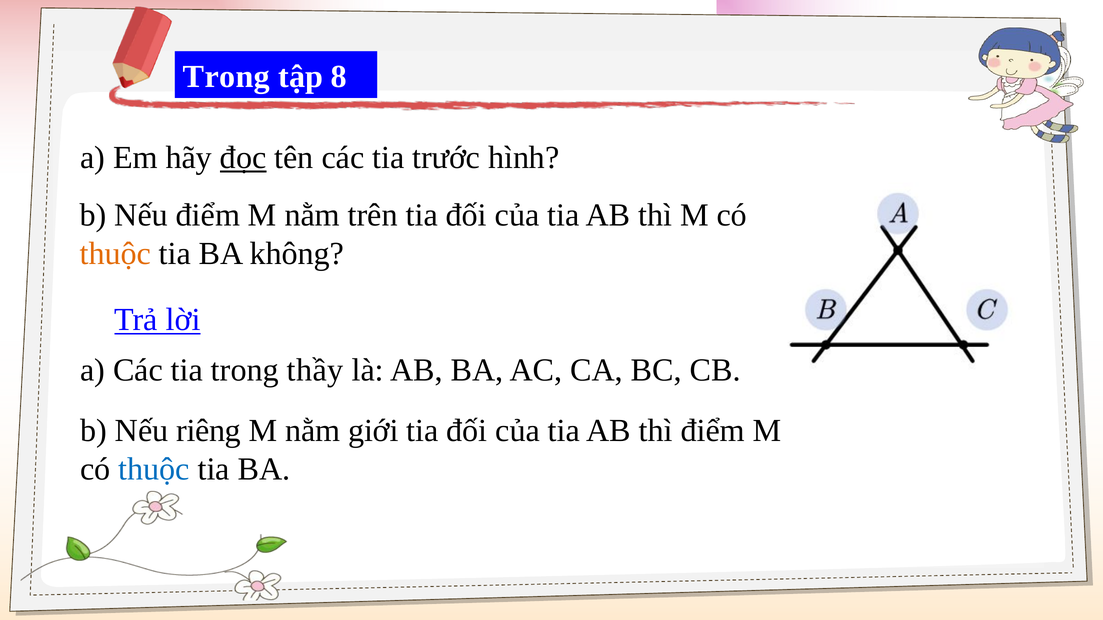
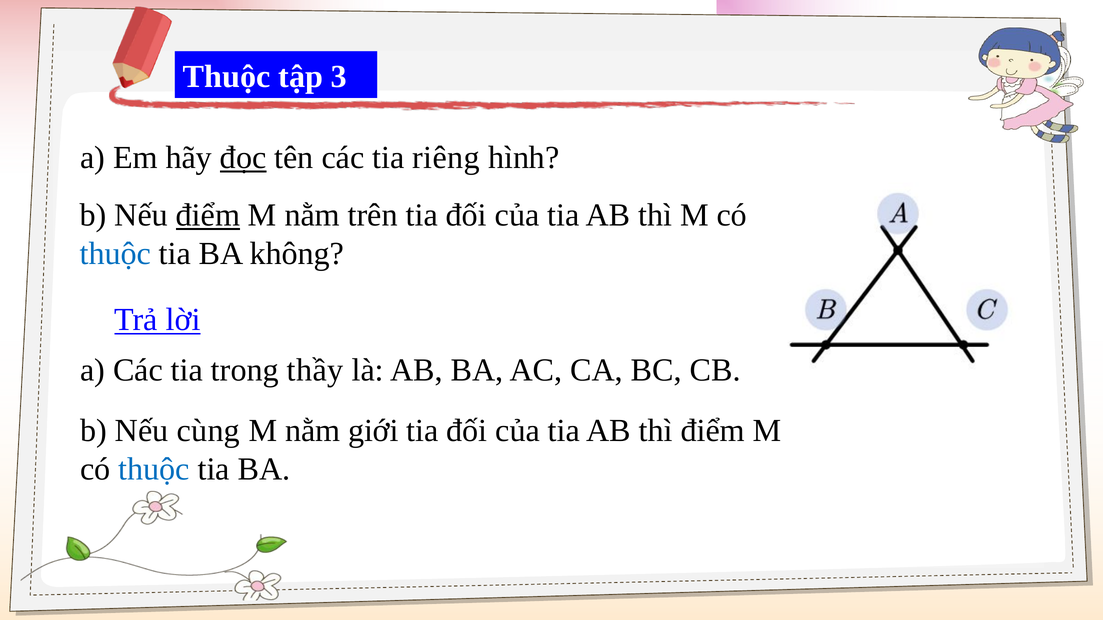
Trong: Trong -> Thuộc (227, 77)
8: 8 -> 3 (339, 77)
trước: trước -> riêng (446, 158)
điểm underline: none -> present (208, 215)
thuộc colour: orange -> blue (115, 254)
riêng: riêng -> cùng (208, 431)
